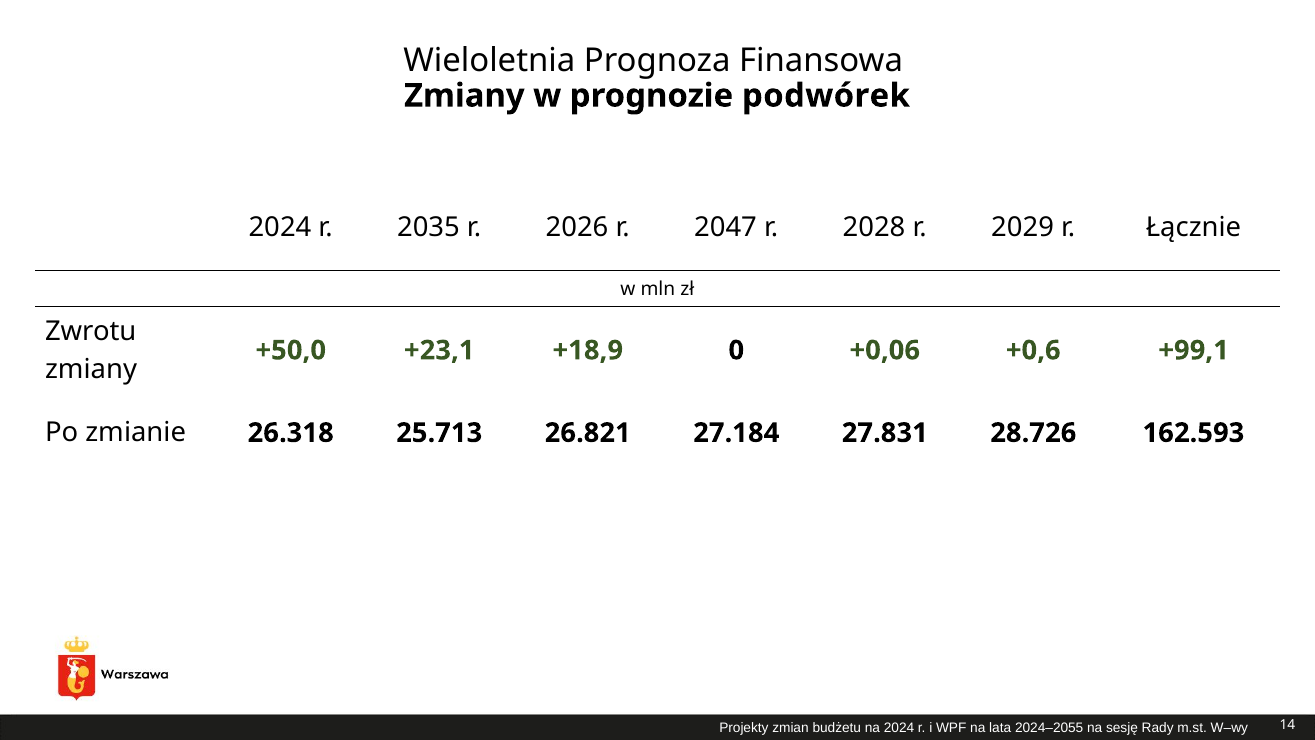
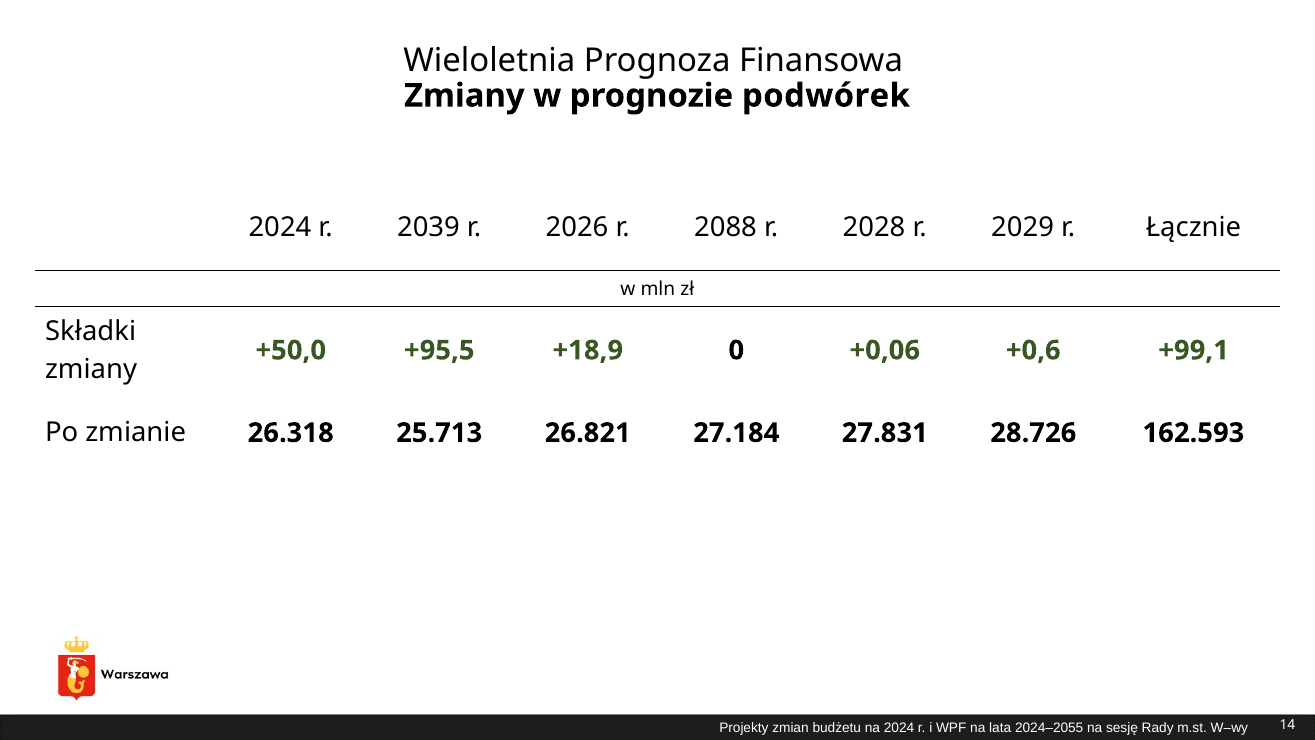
2035: 2035 -> 2039 (428, 227)
2047: 2047 -> 2088 (726, 227)
Zwrotu: Zwrotu -> Składki (91, 331)
+23,1: +23,1 -> +95,5 (439, 350)
